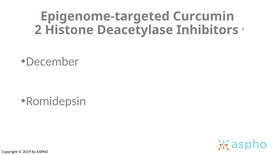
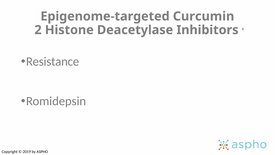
December: December -> Resistance (53, 61)
